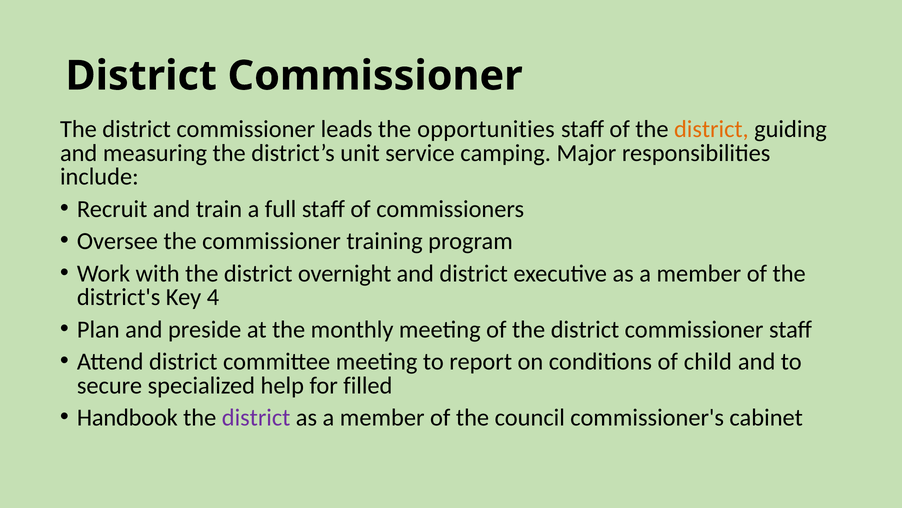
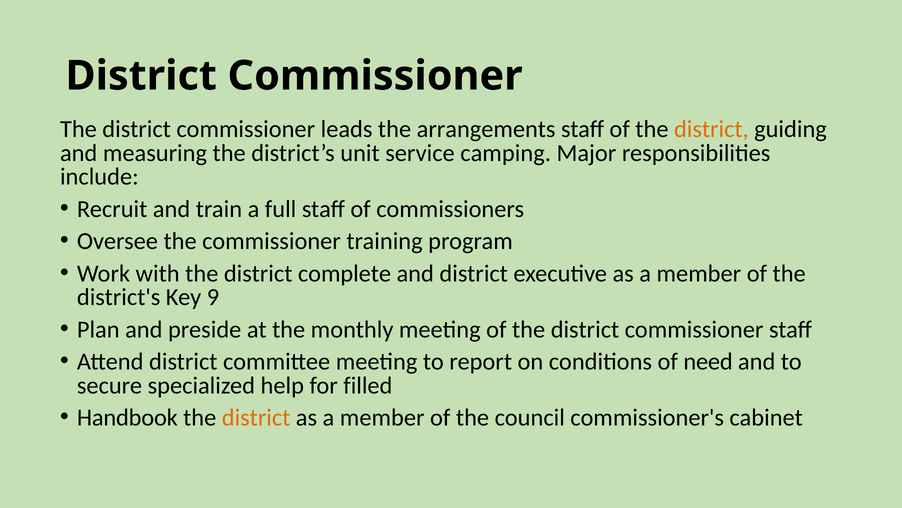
opportunities: opportunities -> arrangements (486, 129)
overnight: overnight -> complete (345, 273)
4: 4 -> 9 (213, 297)
child: child -> need (708, 361)
district colour: purple -> orange (256, 417)
